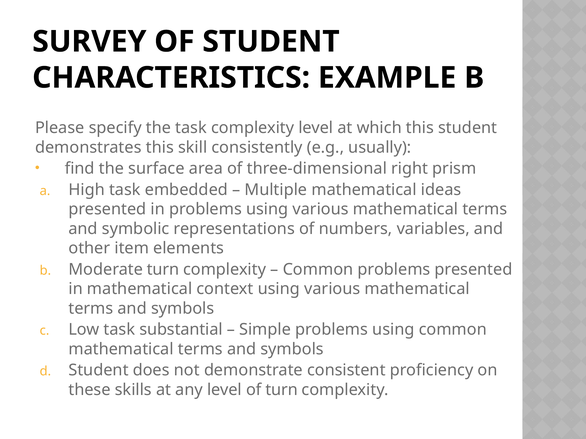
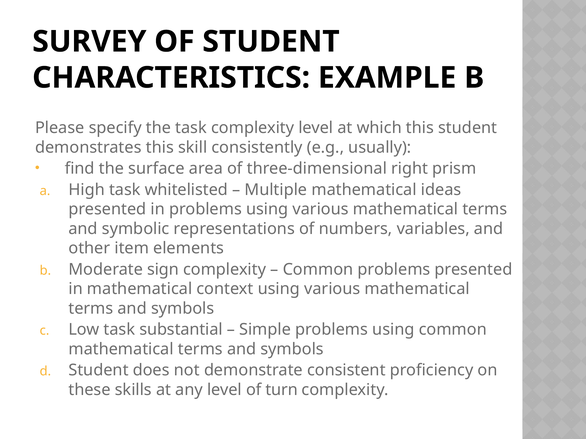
embedded: embedded -> whitelisted (186, 190)
Moderate turn: turn -> sign (163, 270)
